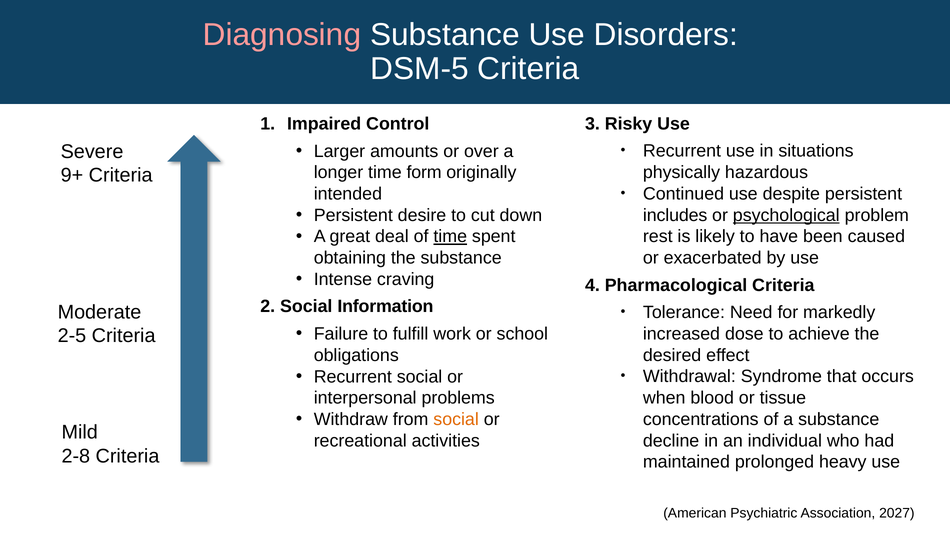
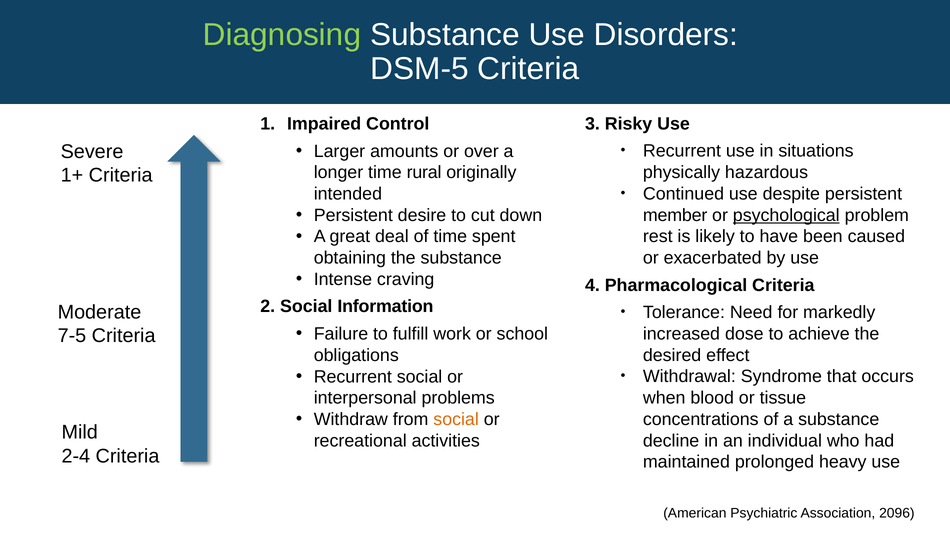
Diagnosing colour: pink -> light green (282, 35)
form: form -> rural (424, 173)
9+: 9+ -> 1+ (72, 175)
includes: includes -> member (675, 215)
time underline: present -> none (450, 237)
2-5: 2-5 -> 7-5 (72, 336)
2-8: 2-8 -> 2-4 (76, 457)
2027: 2027 -> 2096 (897, 514)
